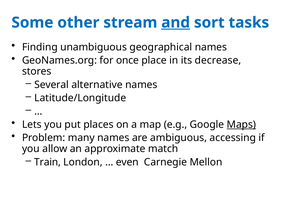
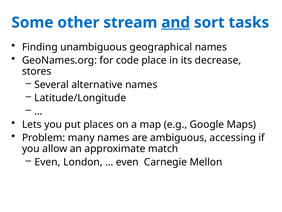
once: once -> code (127, 60)
Maps underline: present -> none (241, 124)
Train: Train -> Even (47, 162)
